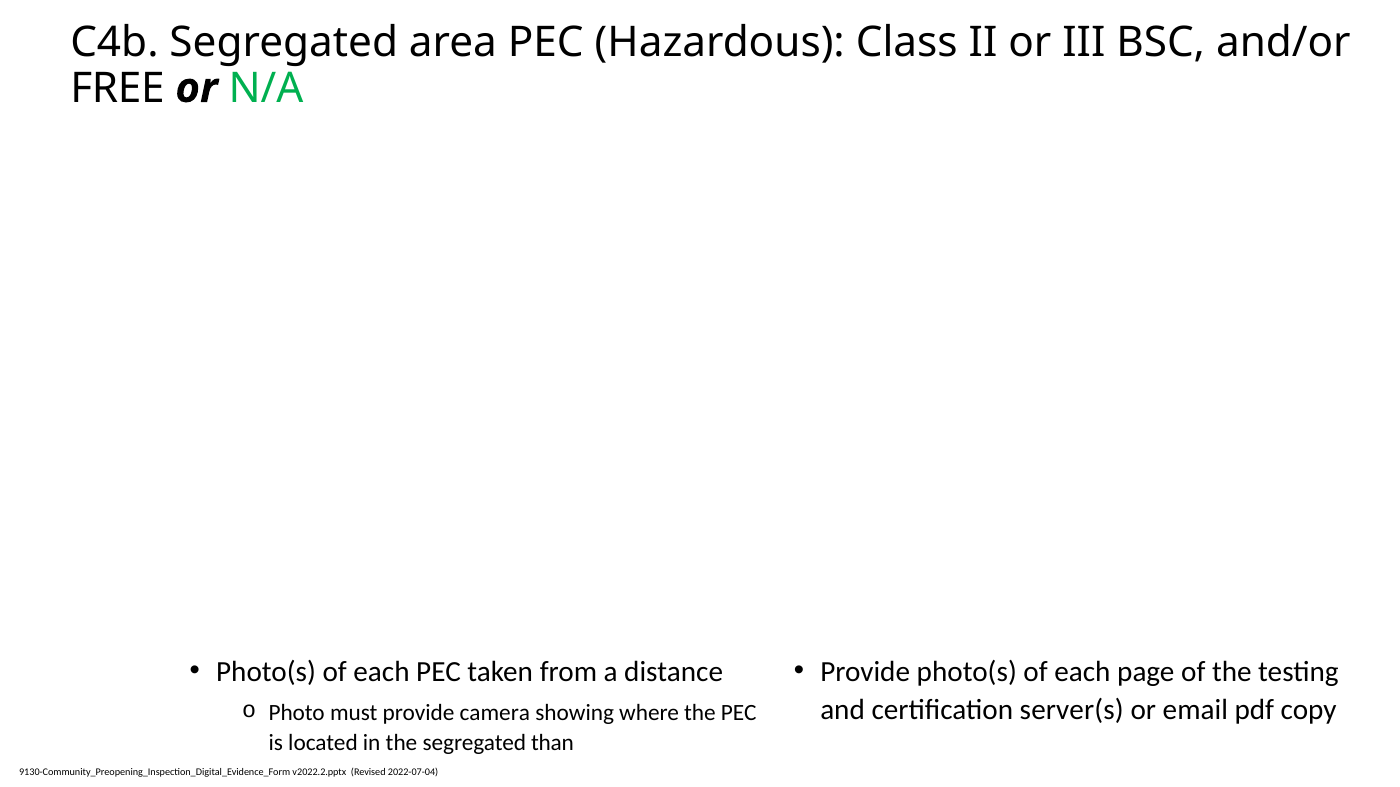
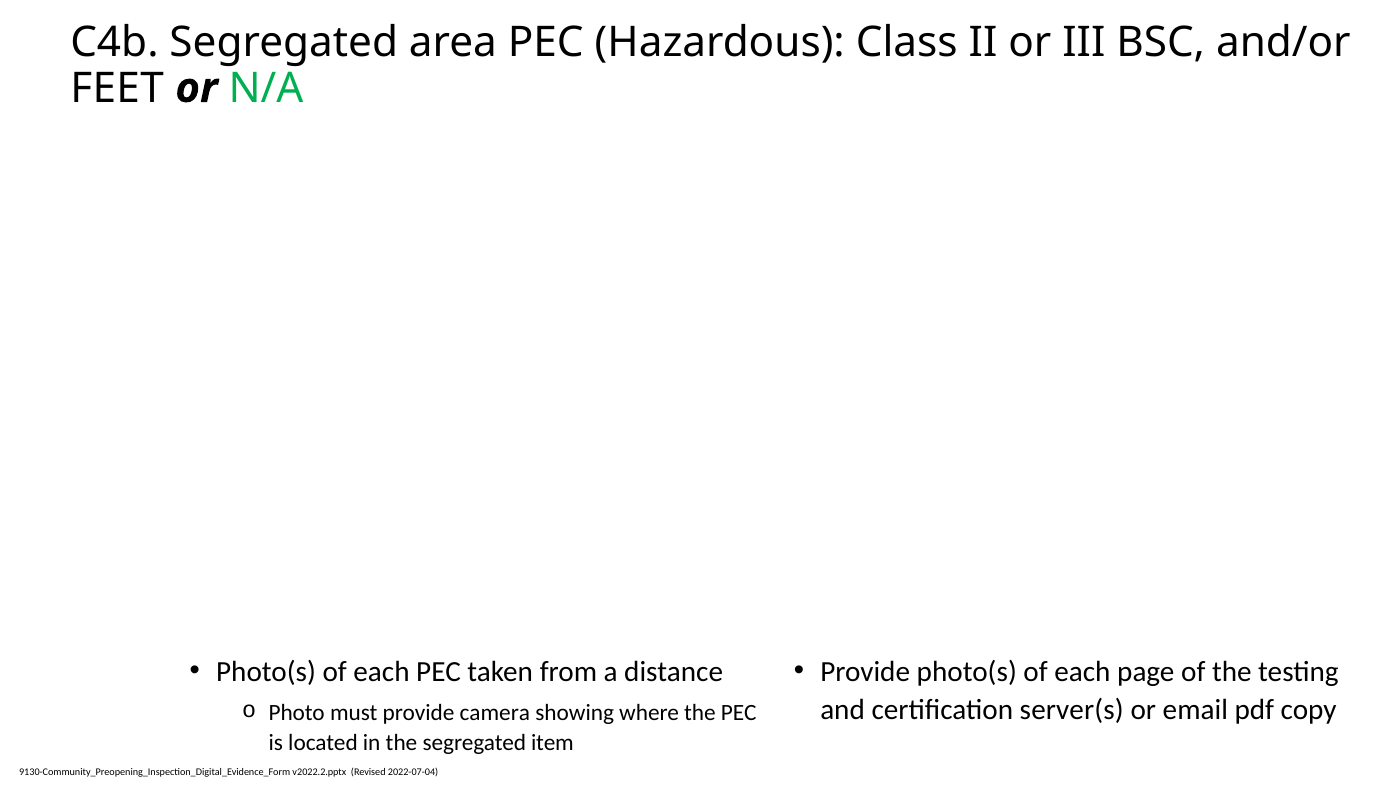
FREE: FREE -> FEET (117, 88)
than: than -> item (552, 744)
